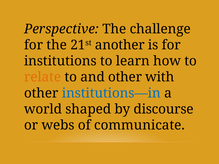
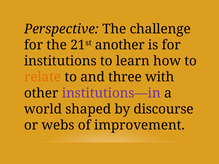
and other: other -> three (125, 77)
institutions—in colour: blue -> purple (111, 93)
communicate: communicate -> improvement (139, 125)
